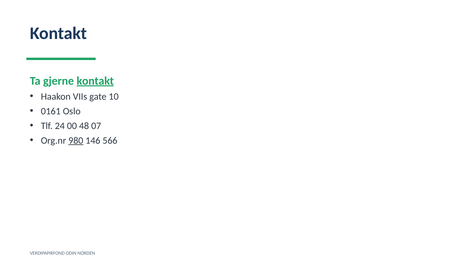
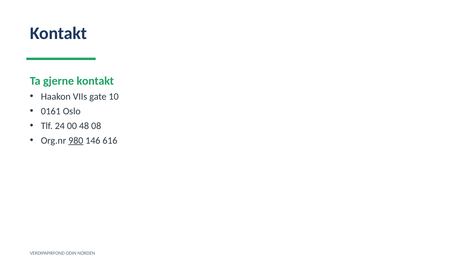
kontakt underline: present -> none (95, 81)
07: 07 -> 08 (96, 126)
566: 566 -> 616 (110, 140)
